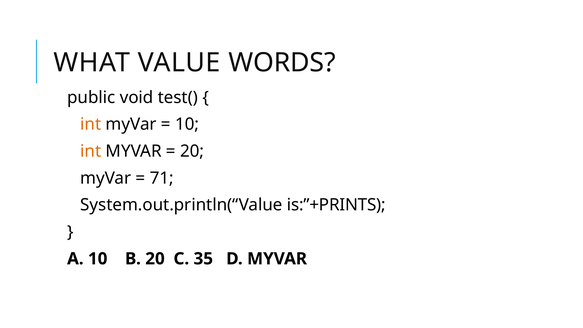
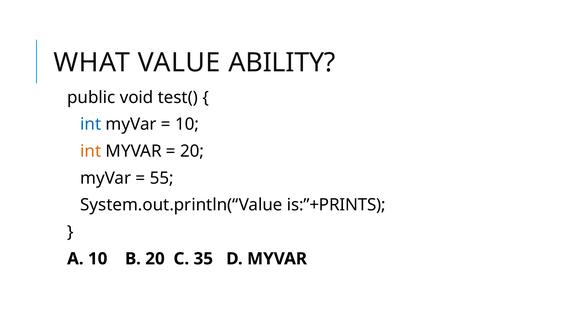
WORDS: WORDS -> ABILITY (282, 63)
int colour: orange -> blue (91, 124)
71: 71 -> 55 (162, 178)
